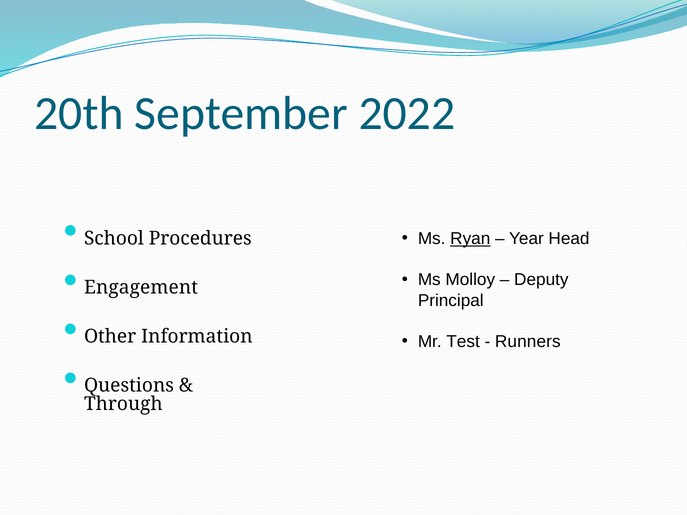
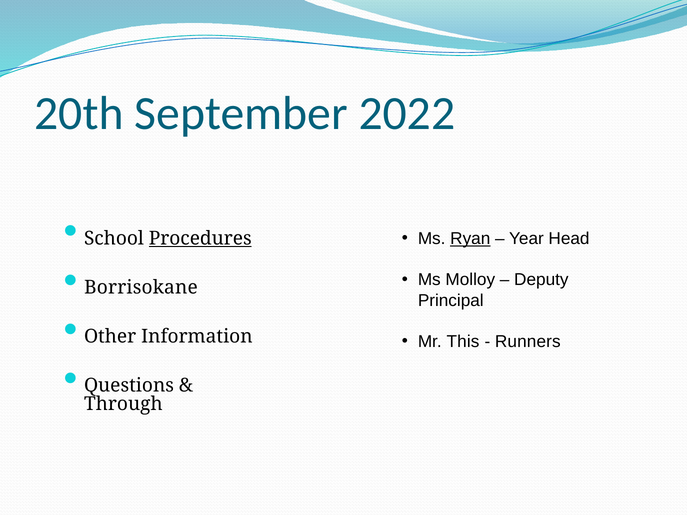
Procedures underline: none -> present (200, 238)
Engagement: Engagement -> Borrisokane (141, 288)
Test: Test -> This (463, 342)
